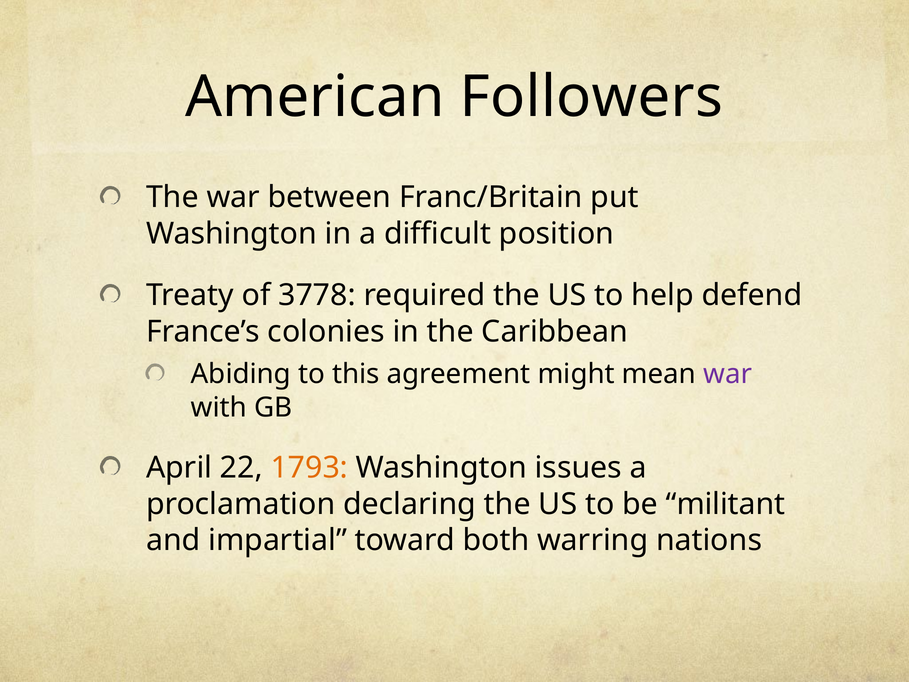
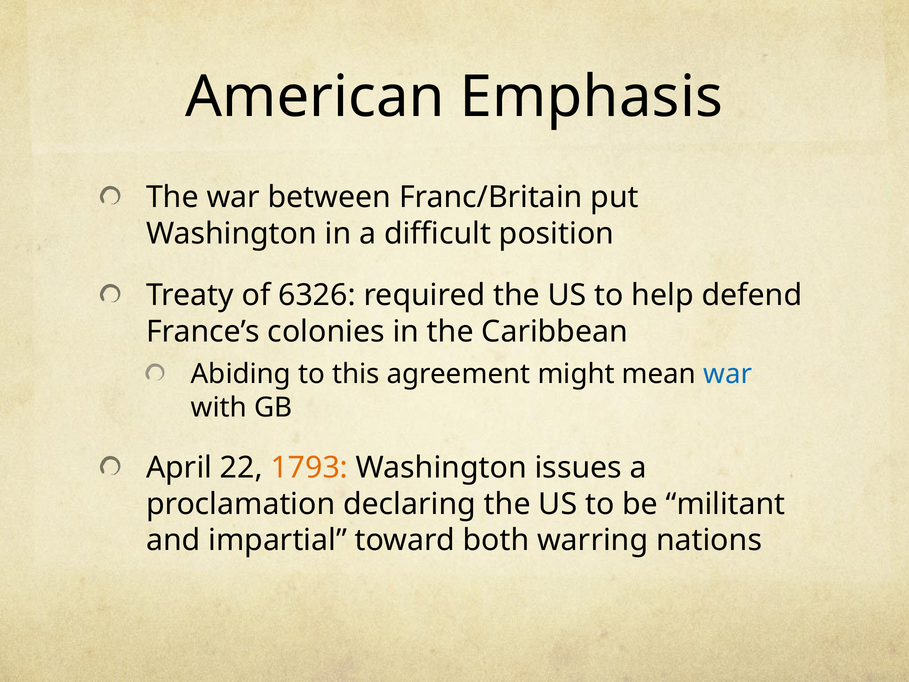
Followers: Followers -> Emphasis (591, 97)
3778: 3778 -> 6326 (317, 295)
war colour: purple -> blue (728, 374)
